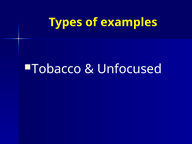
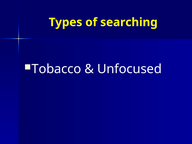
examples: examples -> searching (129, 22)
